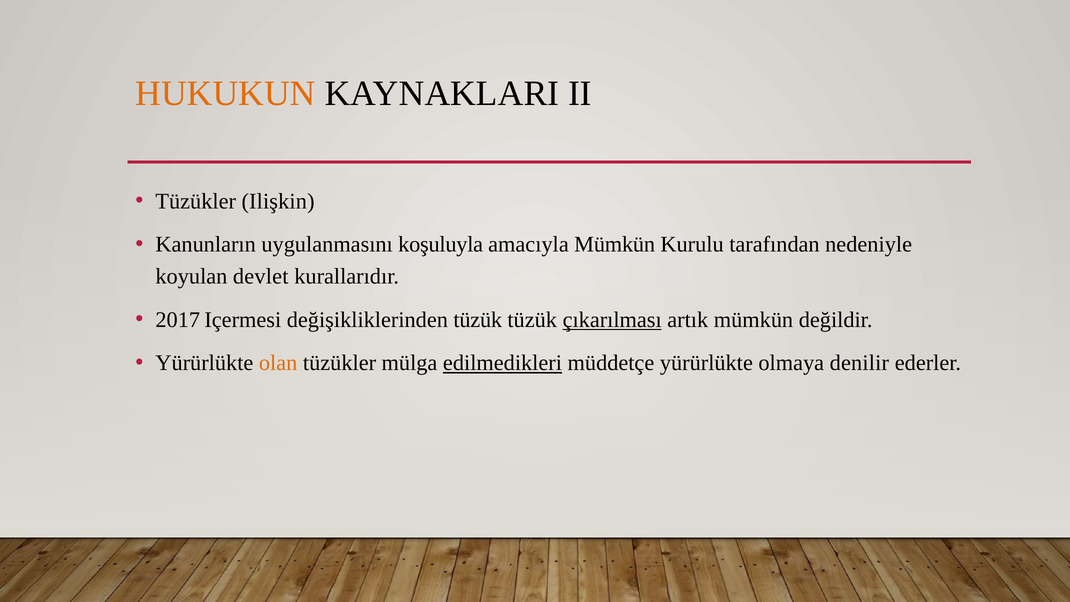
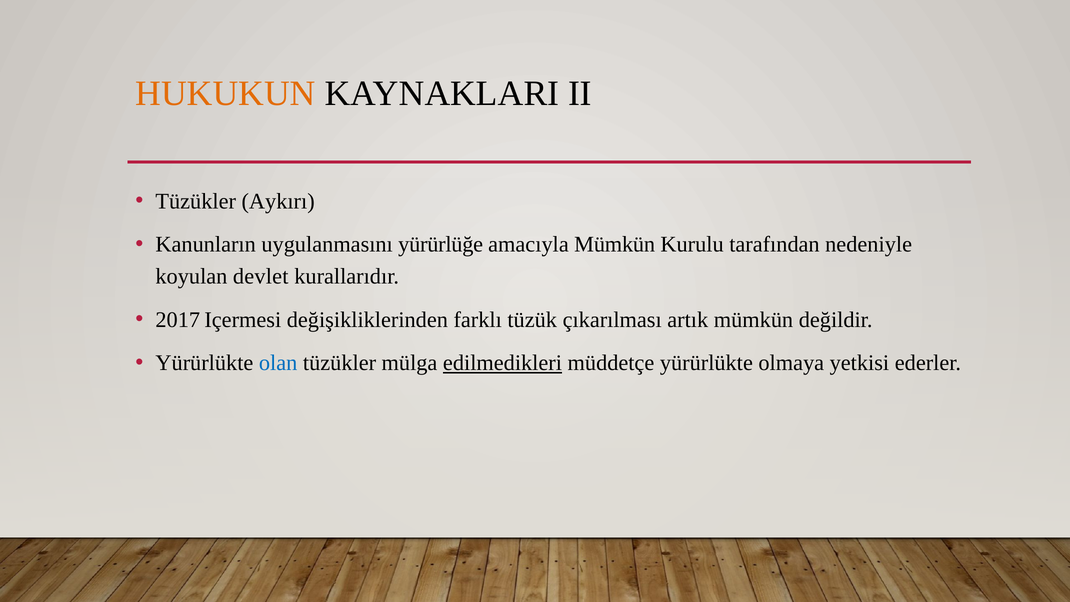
Ilişkin: Ilişkin -> Aykırı (278, 201)
koşuluyla: koşuluyla -> yürürlüğe (441, 244)
değişikliklerinden tüzük: tüzük -> farklı (478, 320)
çıkarılması underline: present -> none (612, 320)
olan colour: orange -> blue (278, 363)
denilir: denilir -> yetkisi (859, 363)
